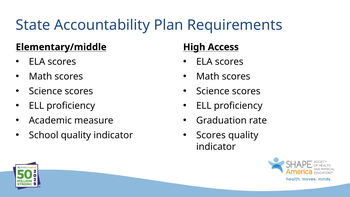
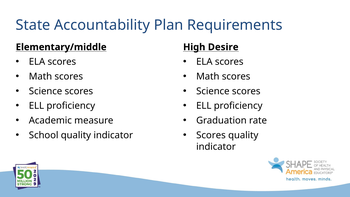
Access: Access -> Desire (223, 47)
